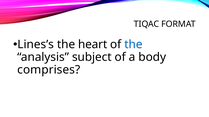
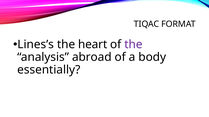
the colour: blue -> purple (133, 45)
subject: subject -> abroad (92, 57)
comprises: comprises -> essentially (49, 70)
